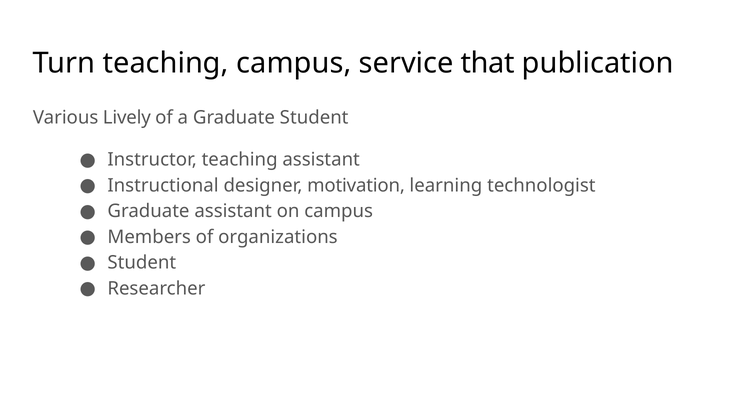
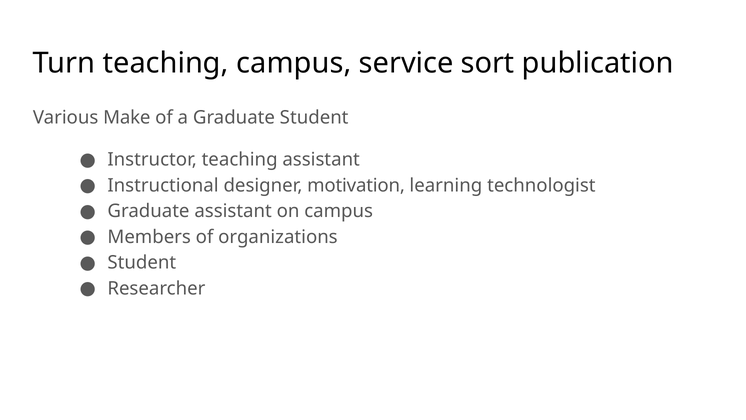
that: that -> sort (488, 63)
Lively: Lively -> Make (127, 117)
